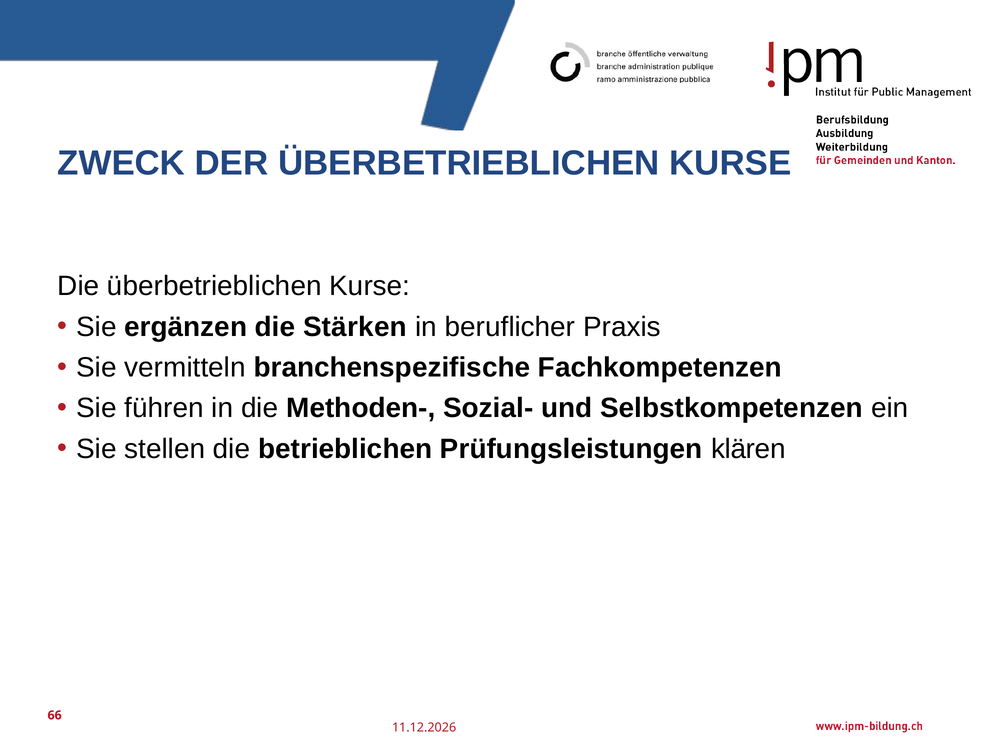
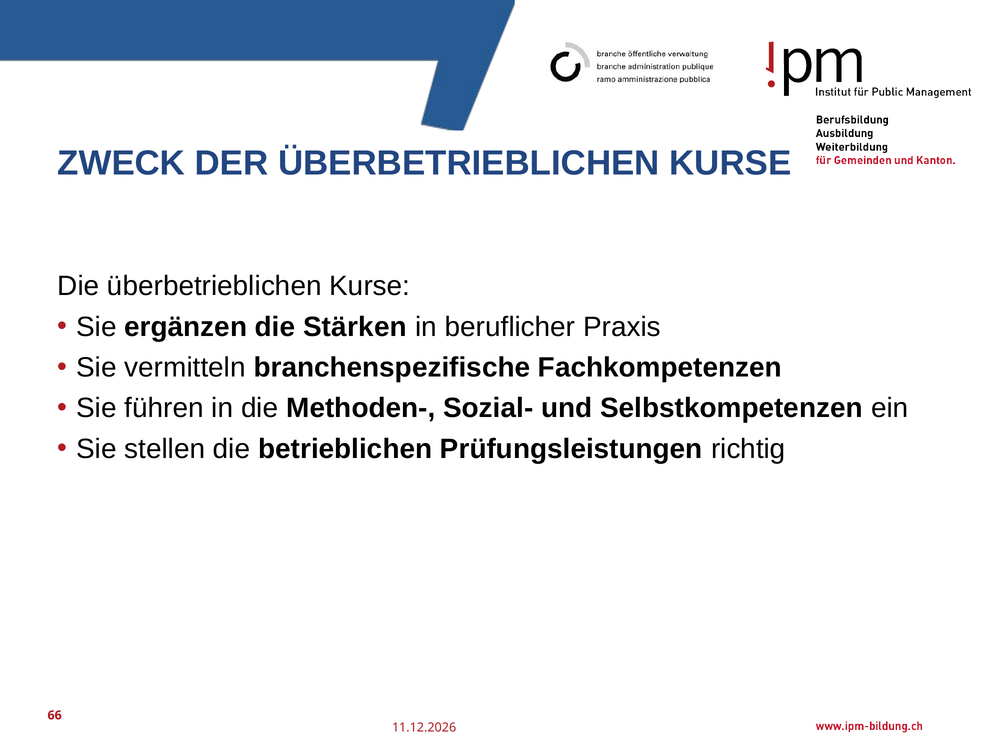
klären: klären -> richtig (748, 449)
